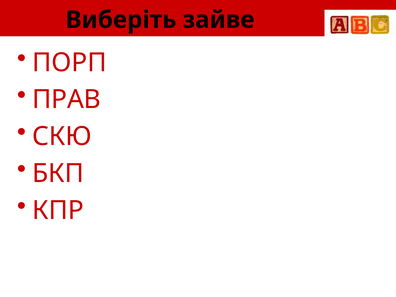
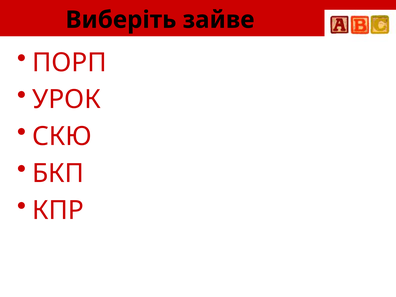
ПРАВ: ПРАВ -> УРОК (66, 100)
